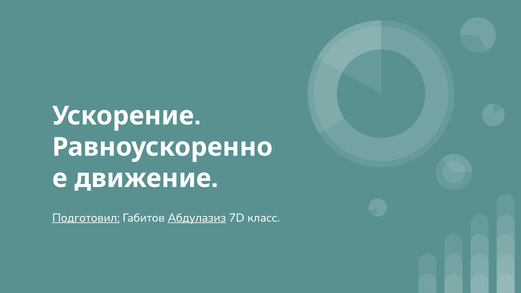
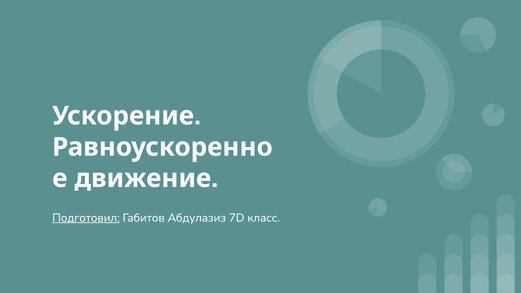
Абдулазиз underline: present -> none (197, 218)
